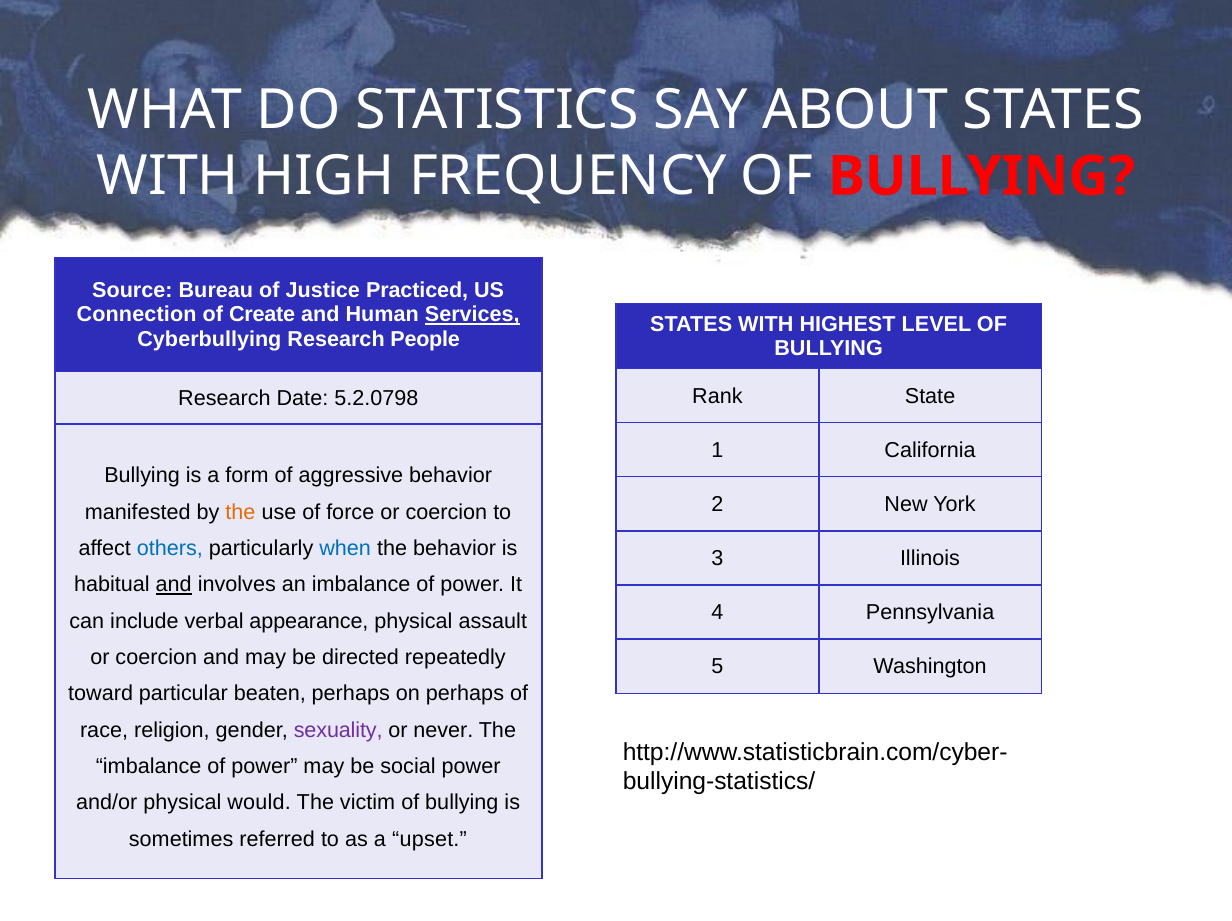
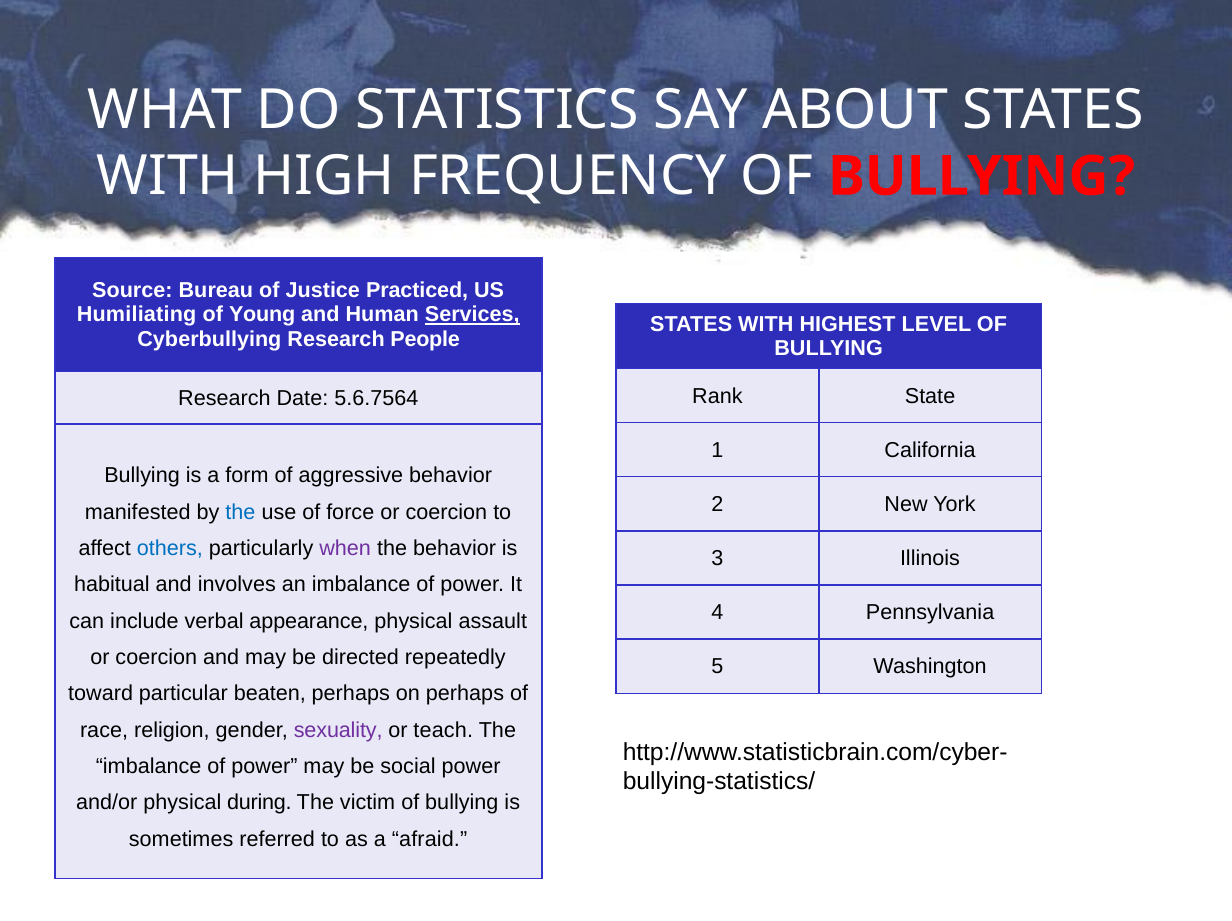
Connection: Connection -> Humiliating (137, 315)
Create: Create -> Young (262, 315)
5.2.0798: 5.2.0798 -> 5.6.7564 (376, 398)
the colour: orange -> blue (240, 512)
when colour: blue -> purple (345, 549)
and underline: present -> none (174, 585)
never: never -> teach (443, 730)
would: would -> during (259, 803)
upset: upset -> afraid (430, 839)
